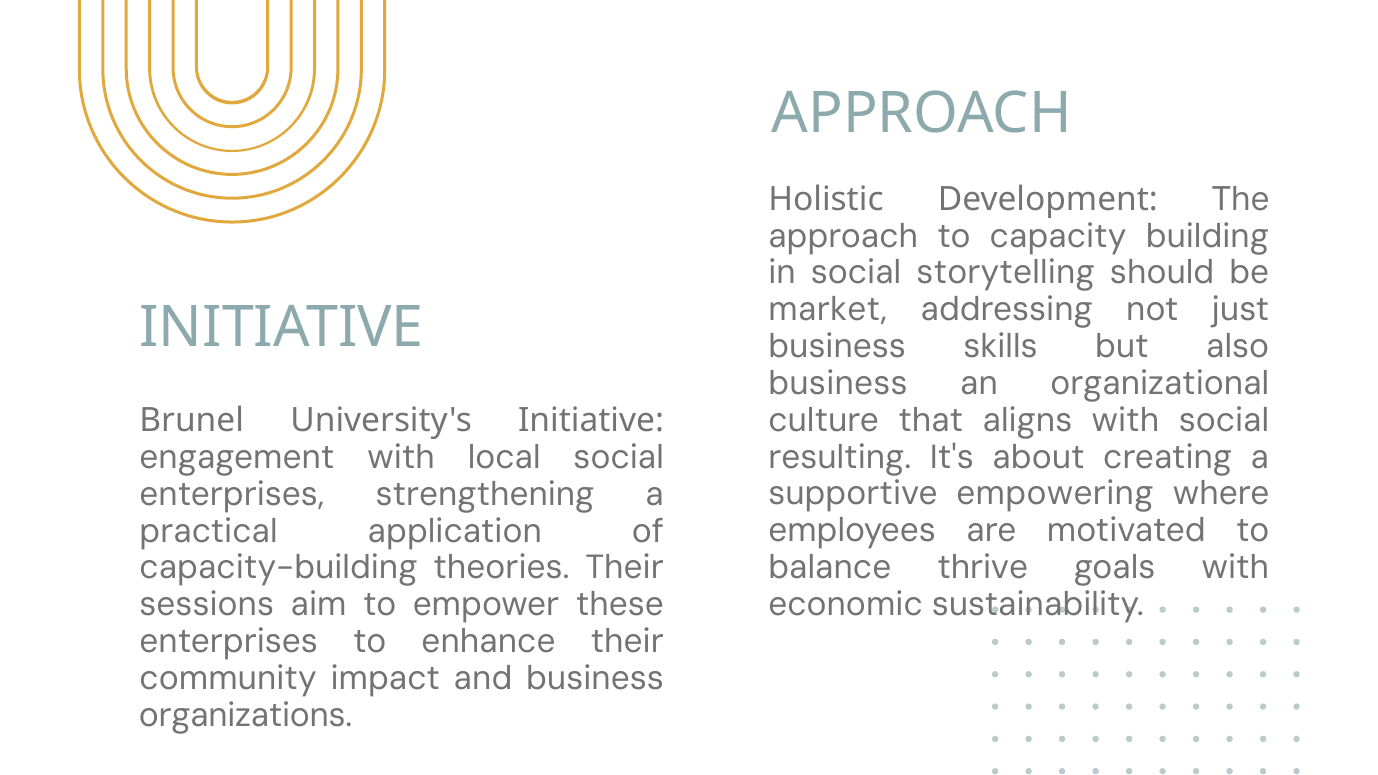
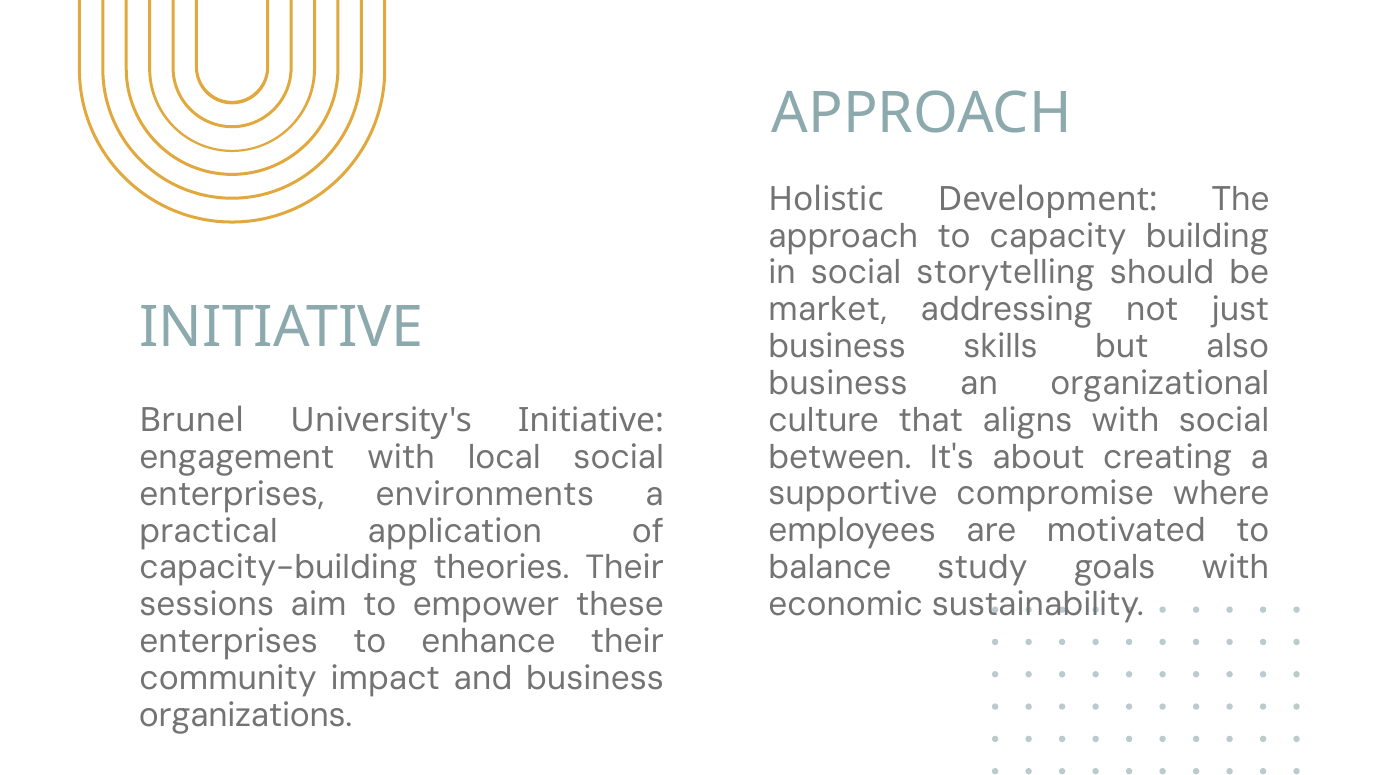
resulting: resulting -> between (840, 457)
empowering: empowering -> compromise (1055, 494)
strengthening: strengthening -> environments (485, 494)
thrive: thrive -> study (982, 568)
